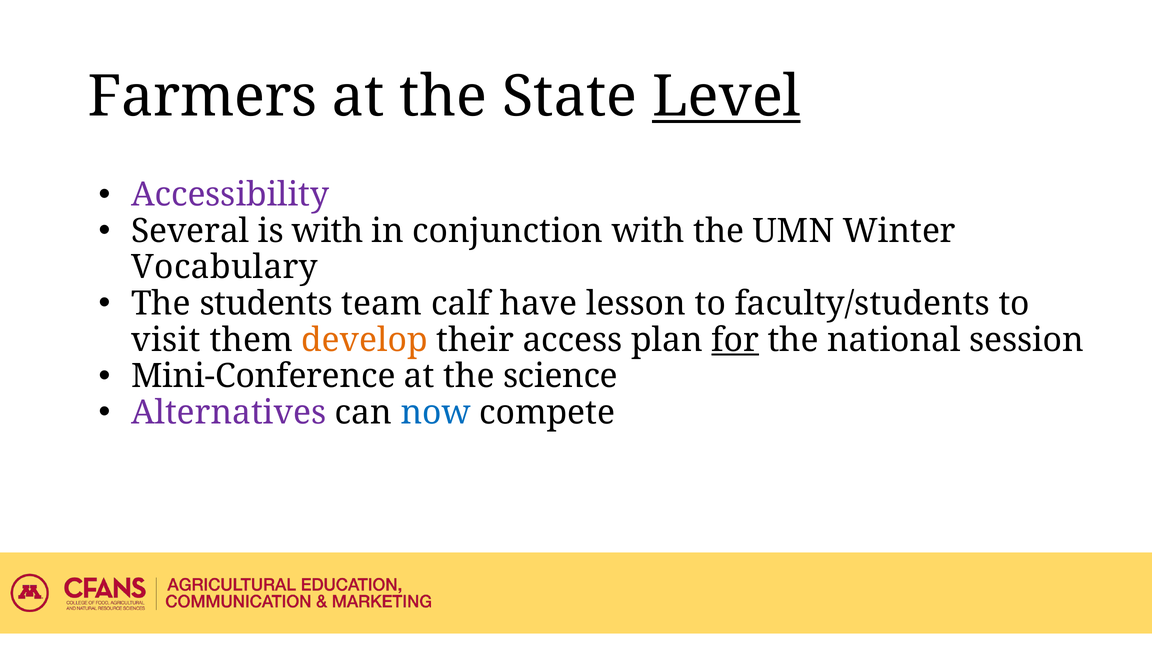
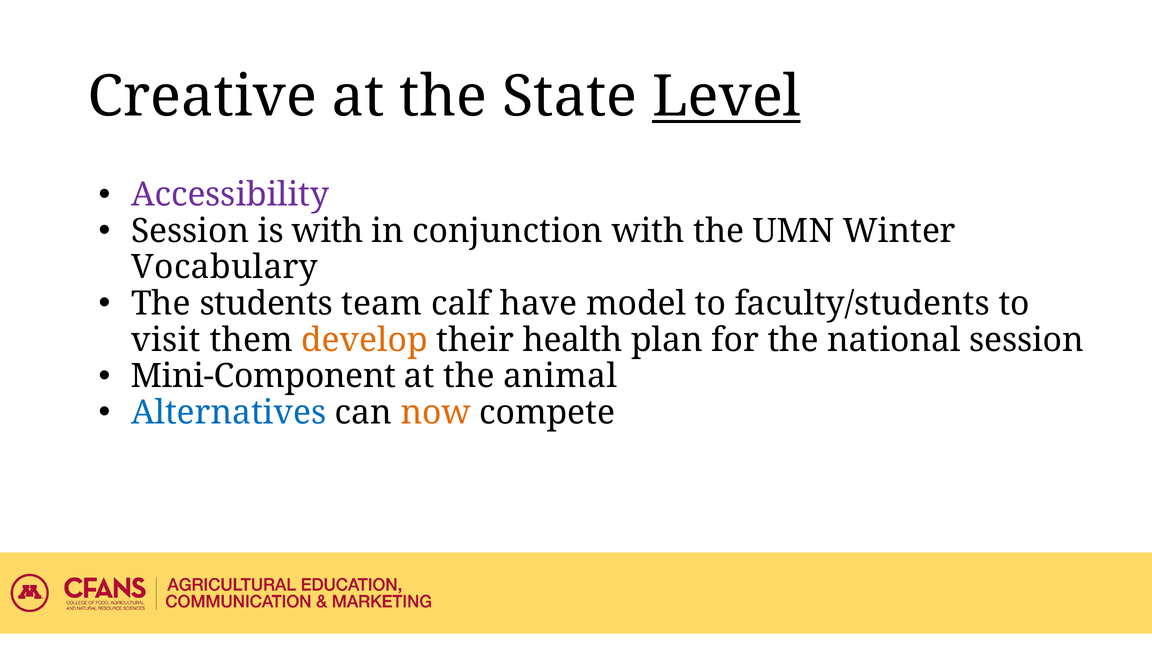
Farmers: Farmers -> Creative (202, 97)
Several: Several -> Session (190, 231)
lesson: lesson -> model (636, 304)
access: access -> health (573, 340)
for underline: present -> none (735, 340)
Mini-Conference: Mini-Conference -> Mini-Component (263, 376)
science: science -> animal (560, 376)
Alternatives colour: purple -> blue (229, 413)
now colour: blue -> orange (436, 413)
